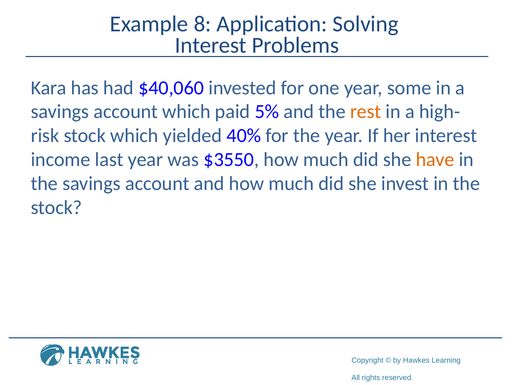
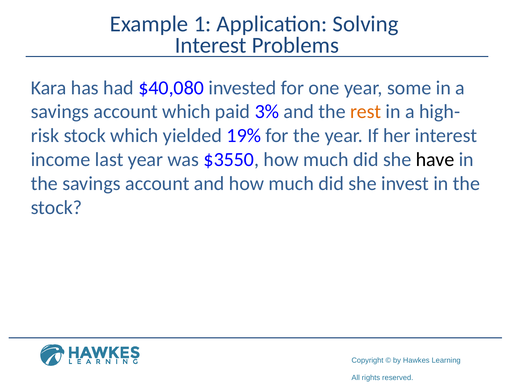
8: 8 -> 1 (203, 24)
$40,060: $40,060 -> $40,080 (171, 88)
5%: 5% -> 3% (267, 112)
40%: 40% -> 19% (244, 136)
have colour: orange -> black (435, 160)
